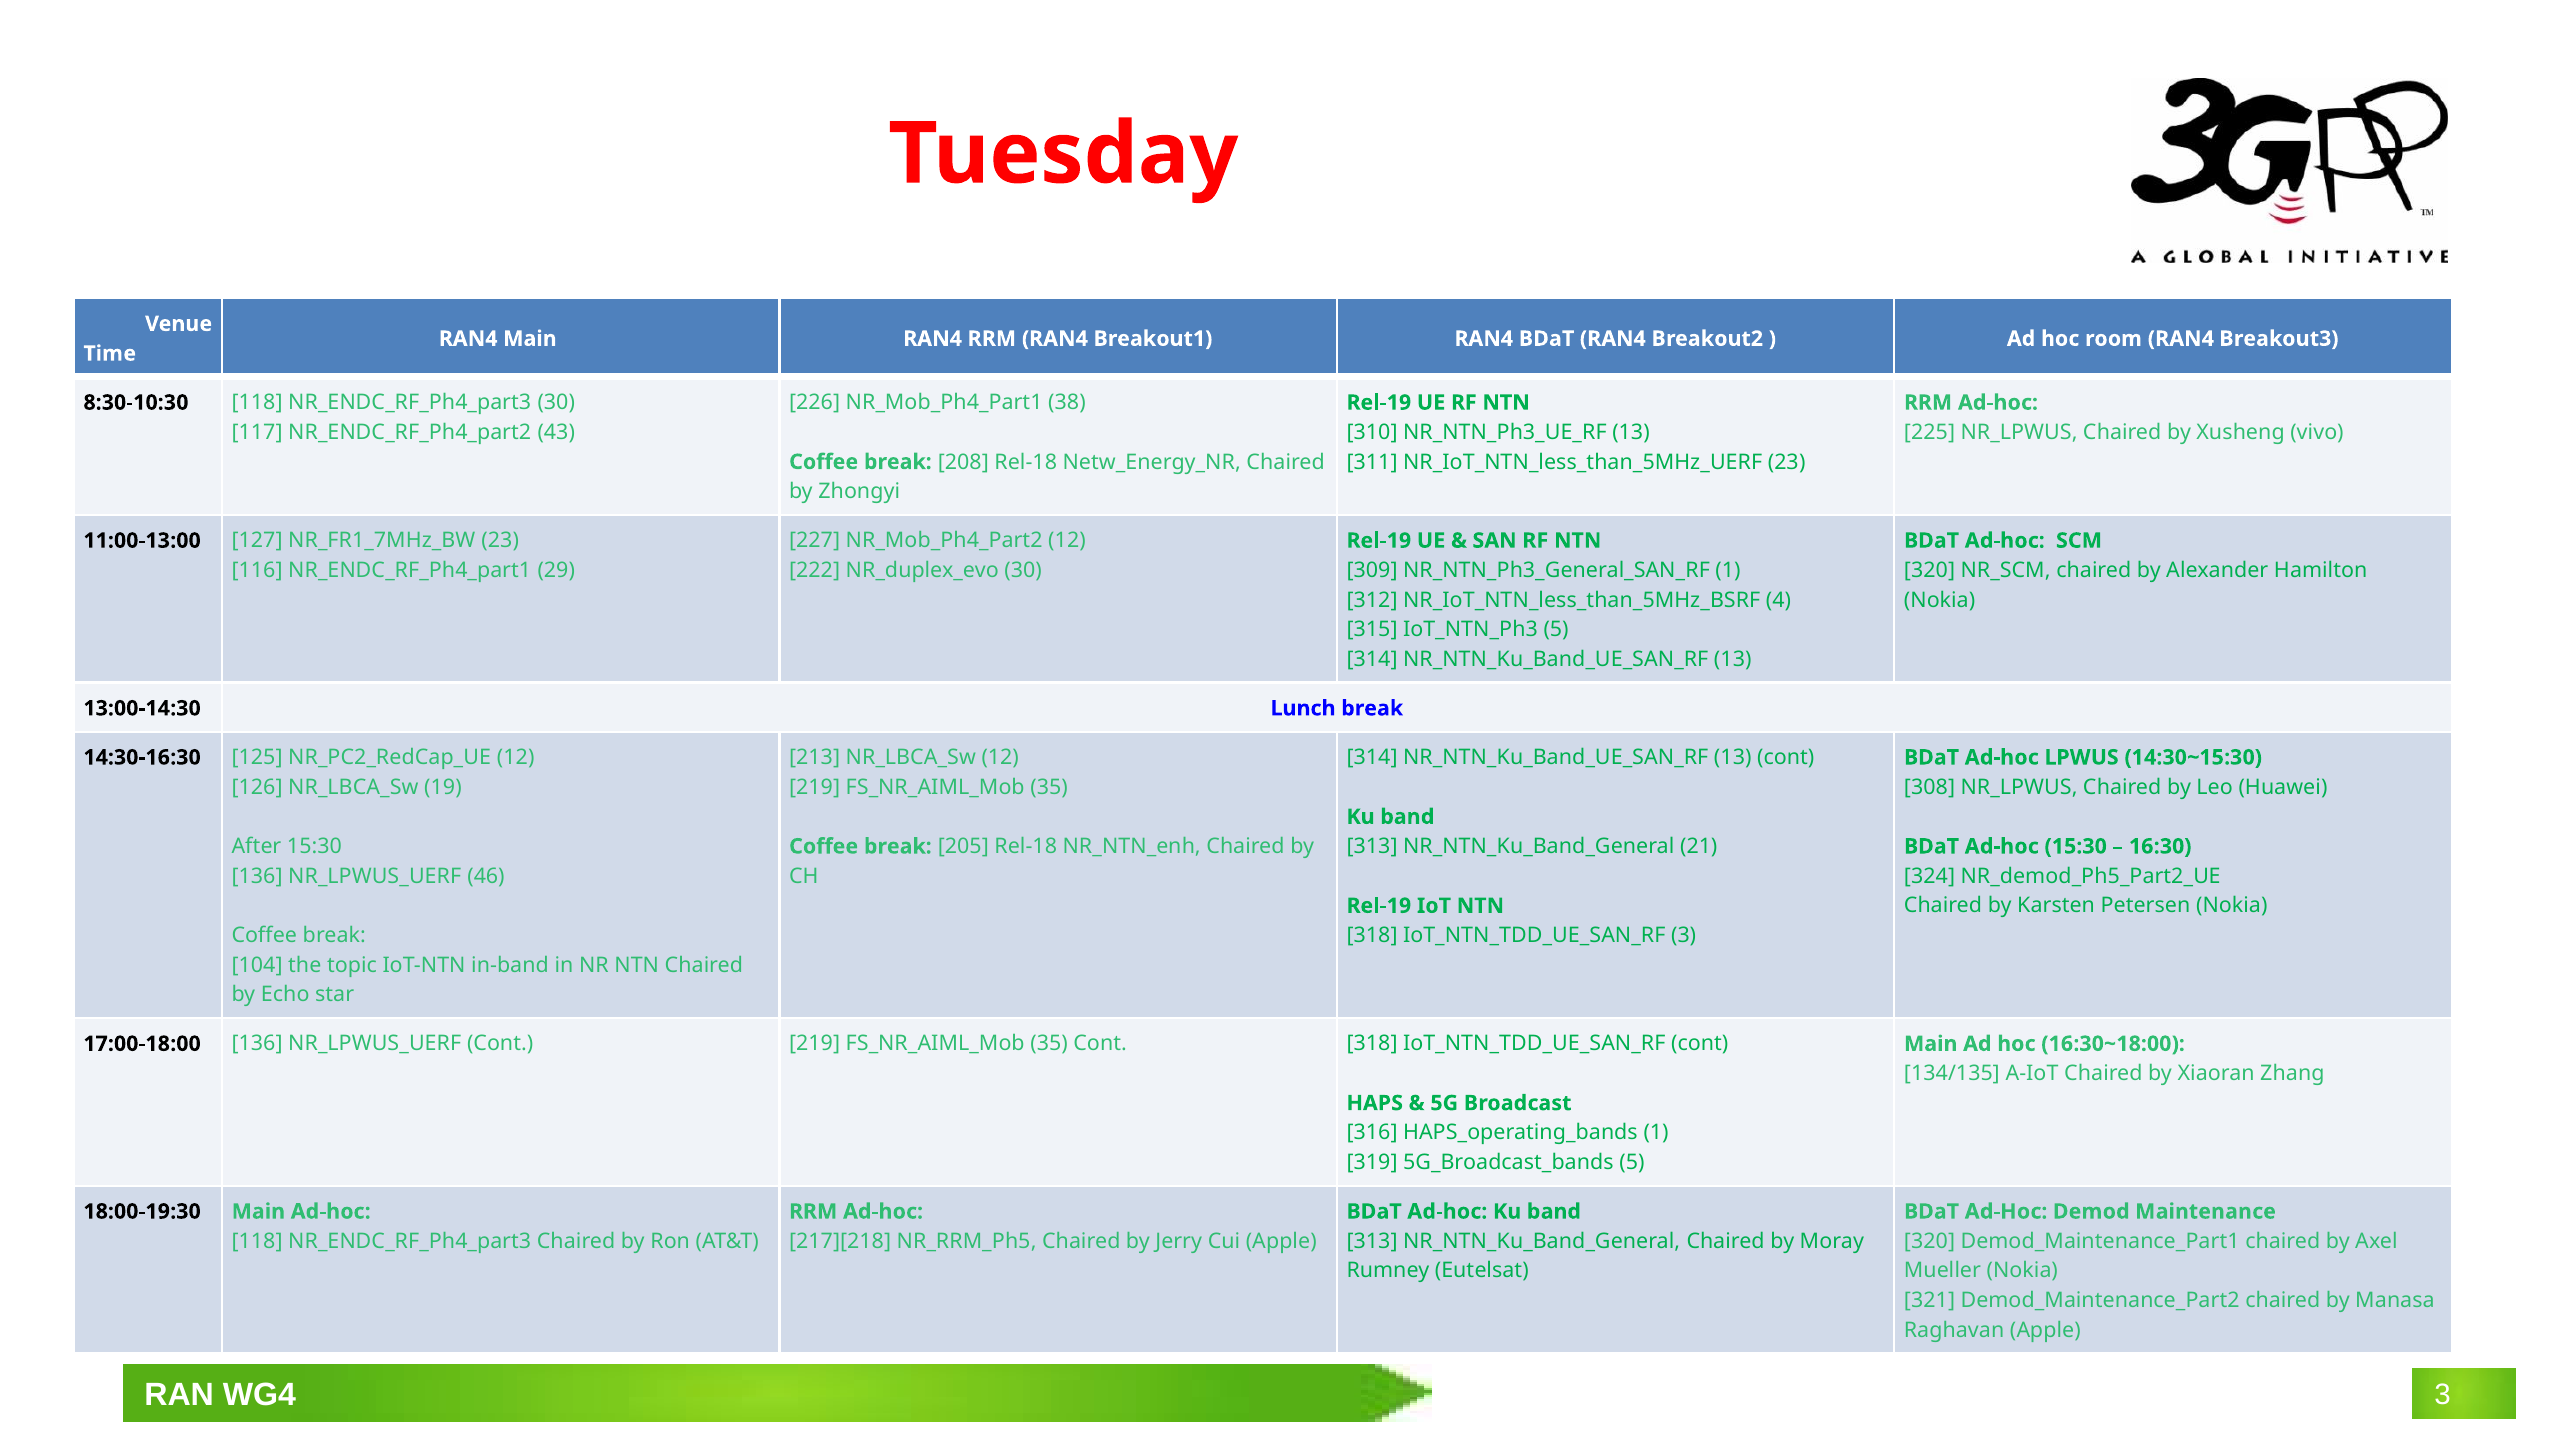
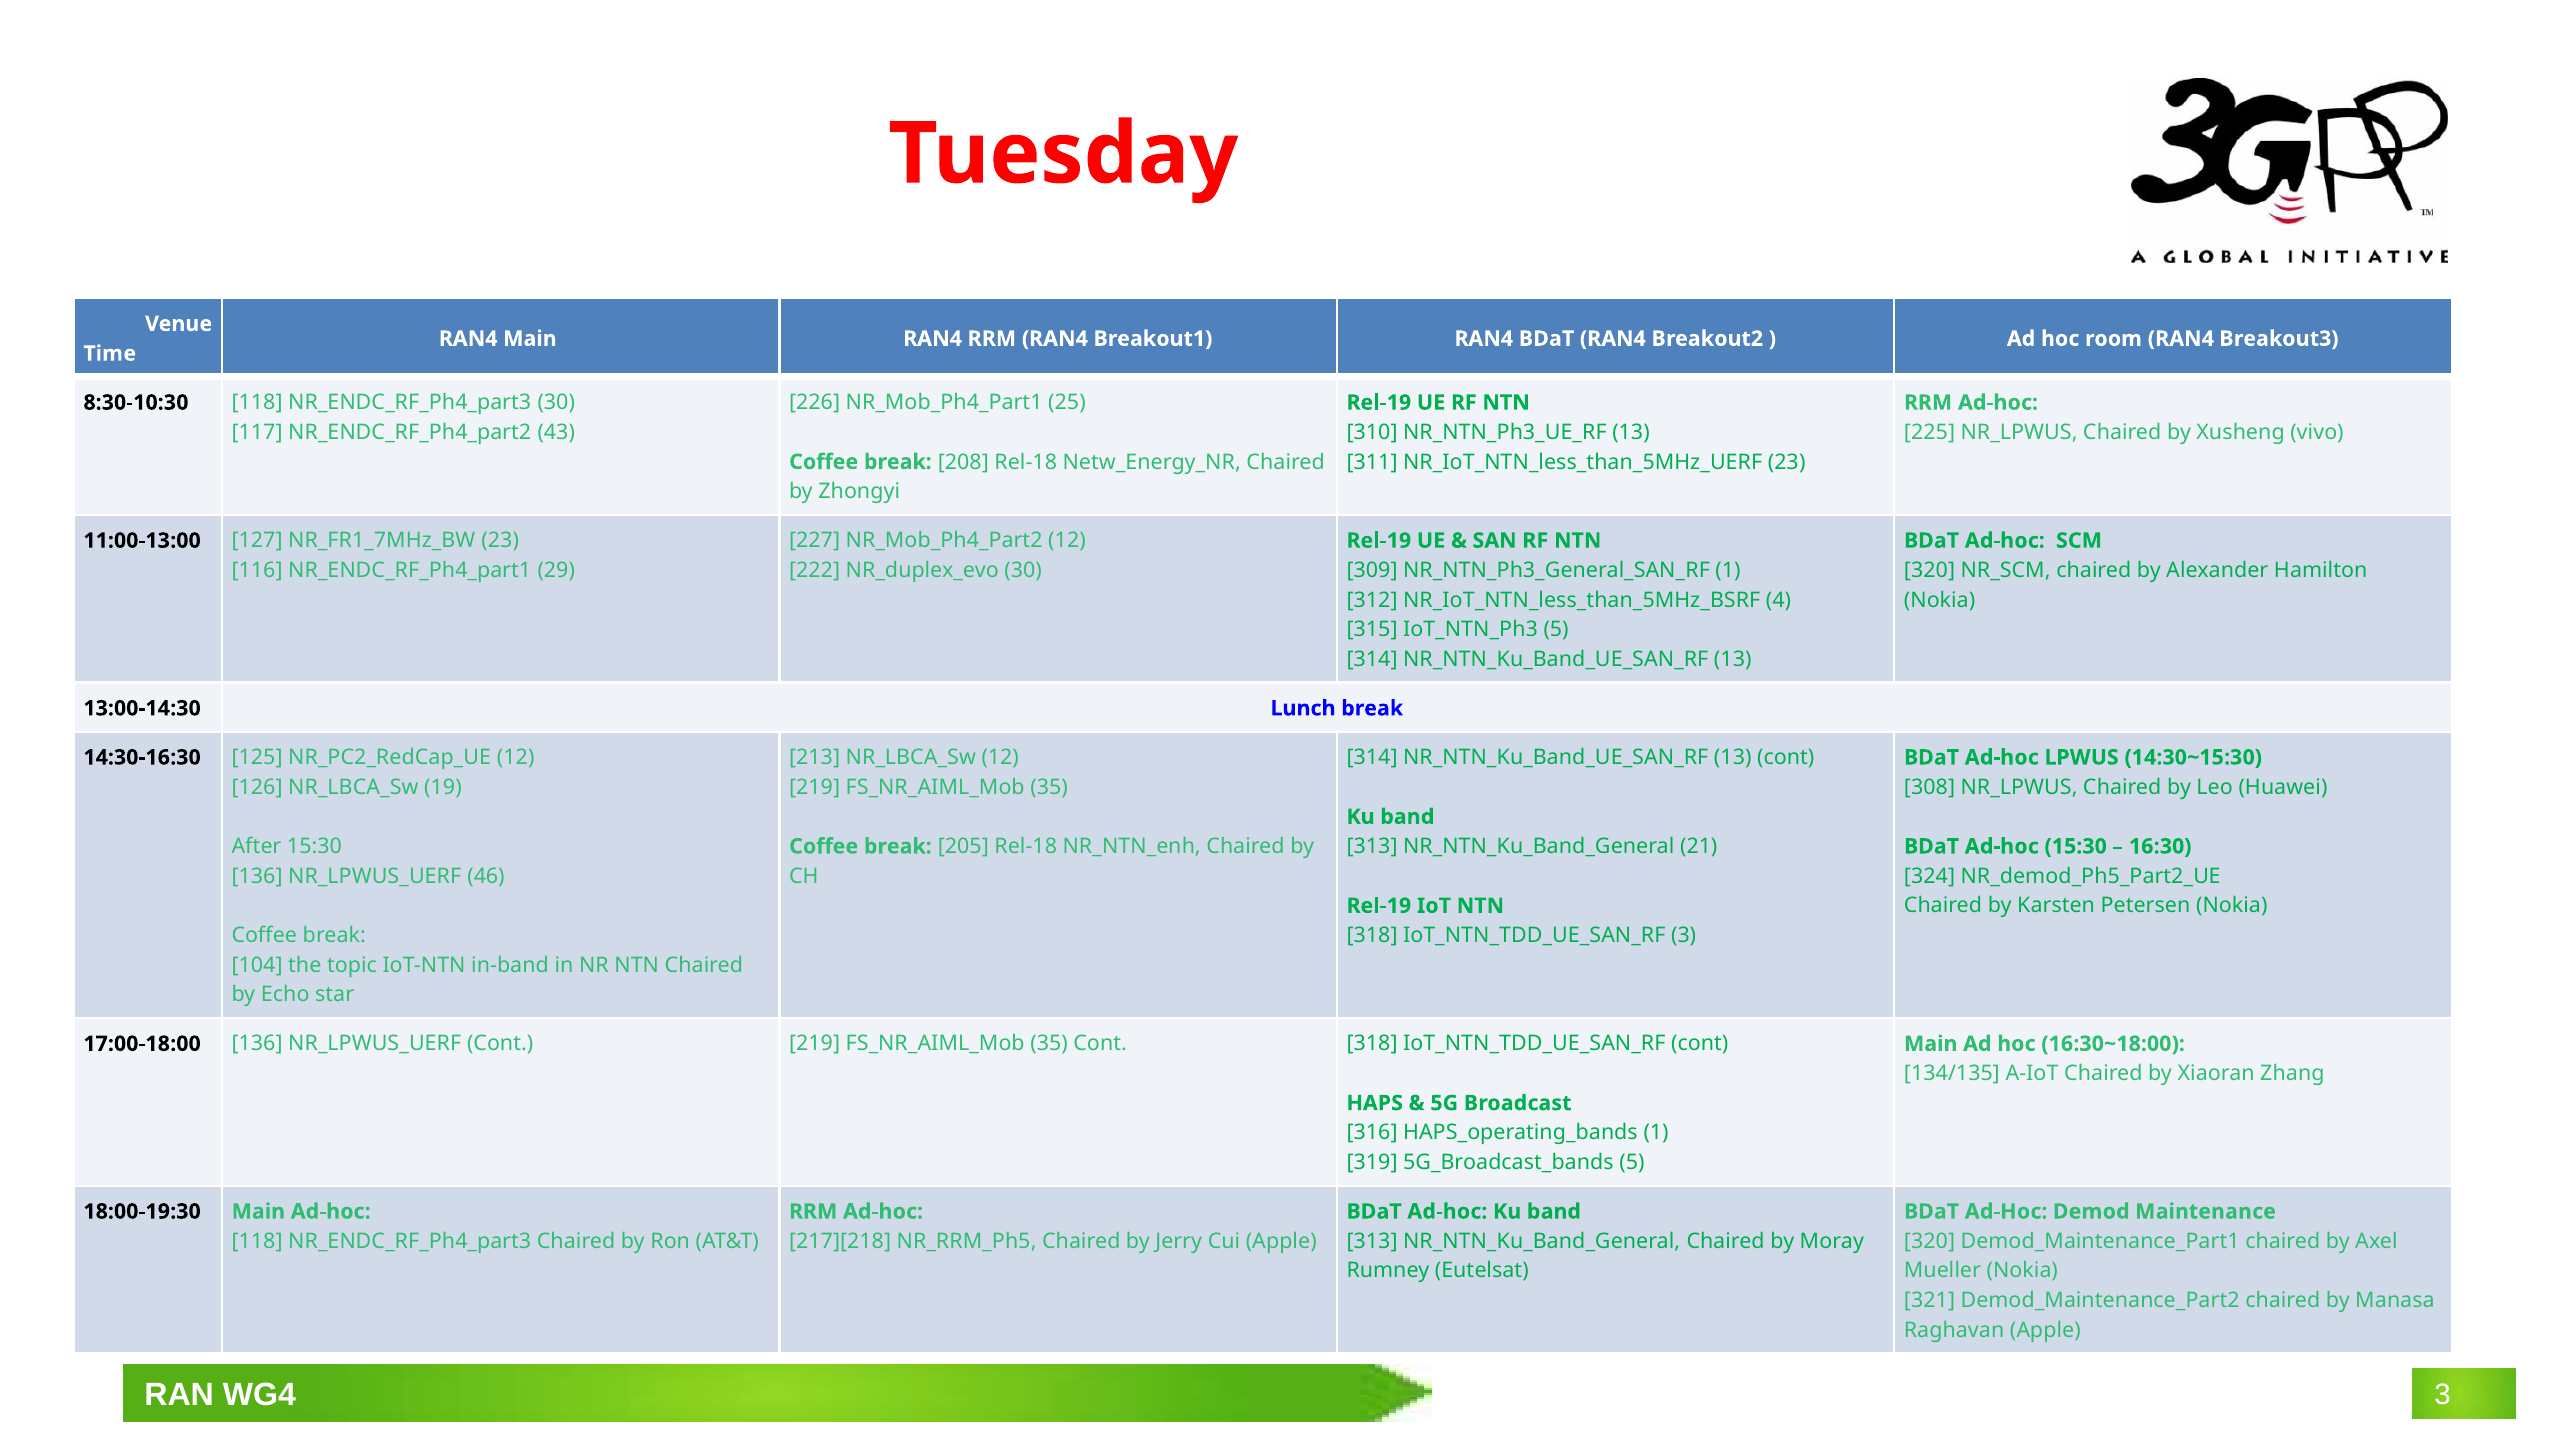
38: 38 -> 25 (1067, 403)
